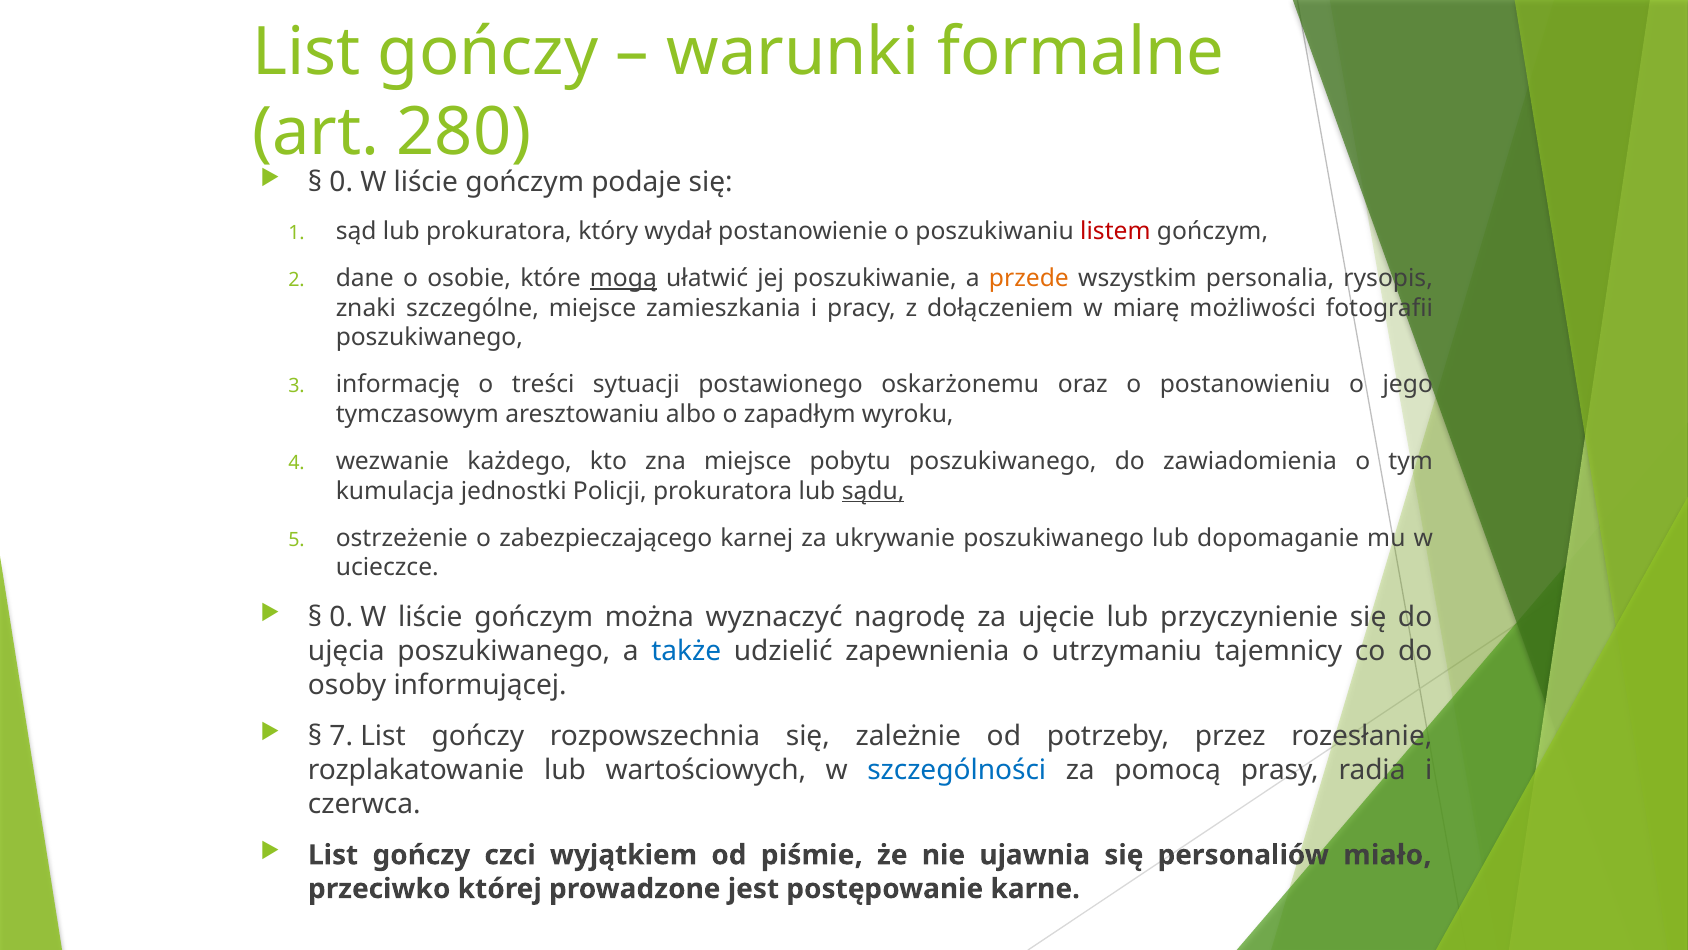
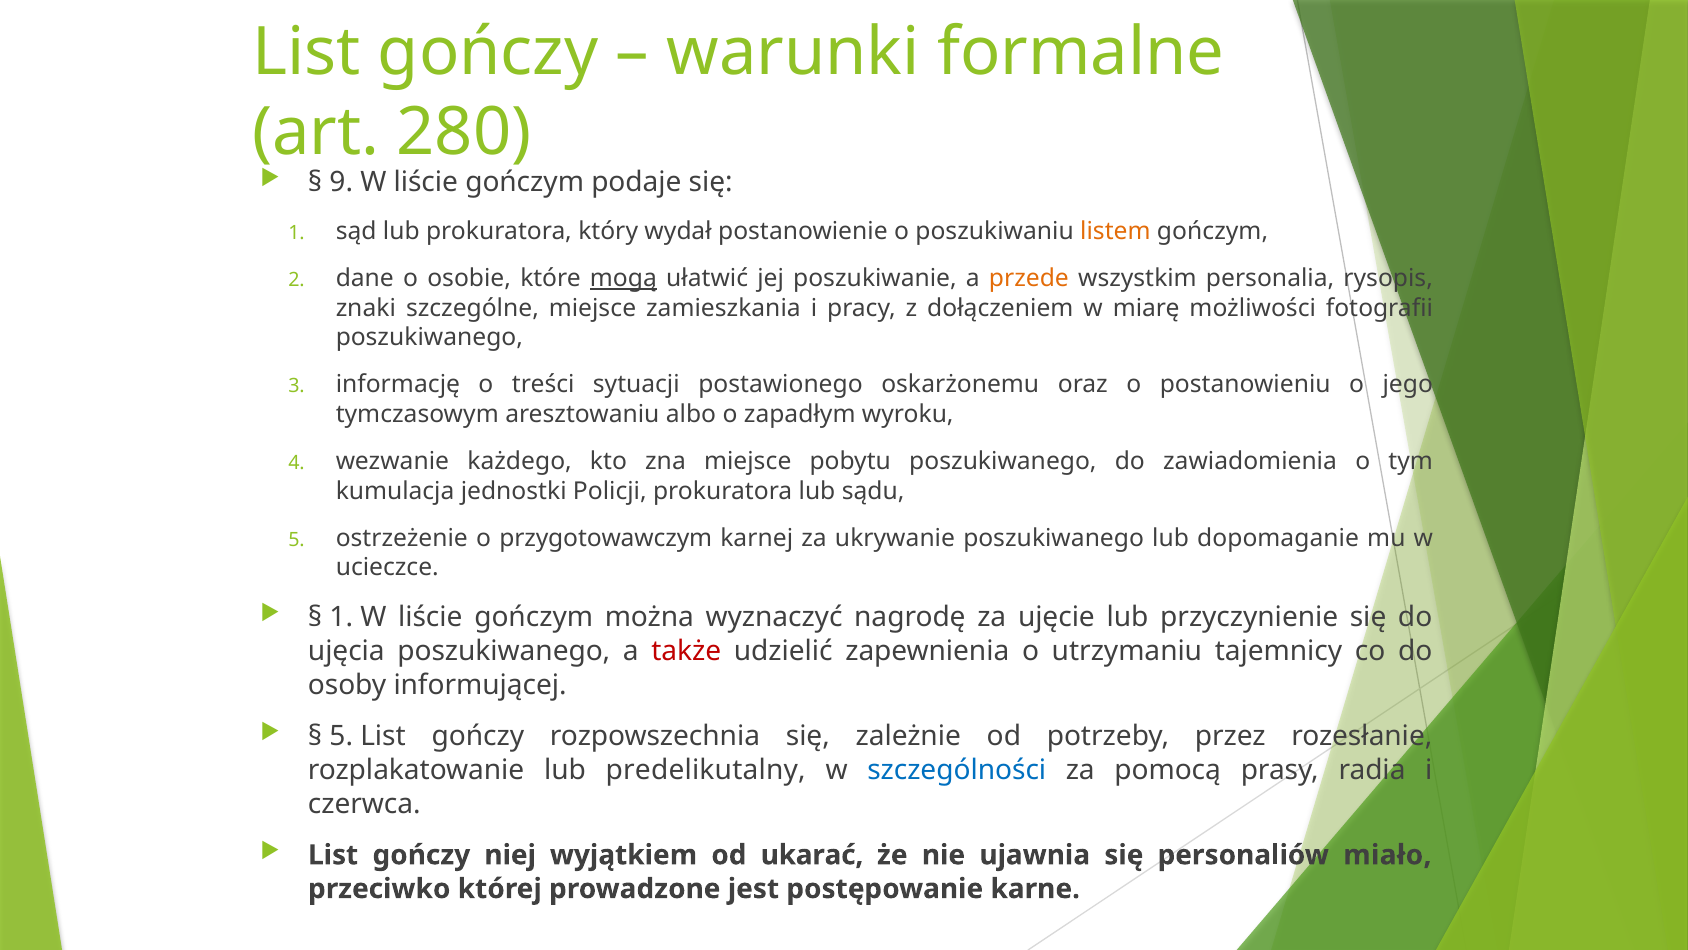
0: 0 -> 9 (341, 182)
listem colour: red -> orange (1115, 231)
sądu underline: present -> none (873, 491)
zabezpieczającego: zabezpieczającego -> przygotowawczym (606, 538)
0: 0 -> 1 (341, 617)
także colour: blue -> red (686, 651)
7: 7 -> 5 (341, 736)
wartościowych: wartościowych -> predelikutalny (706, 770)
czci: czci -> niej (510, 855)
piśmie: piśmie -> ukarać (812, 855)
